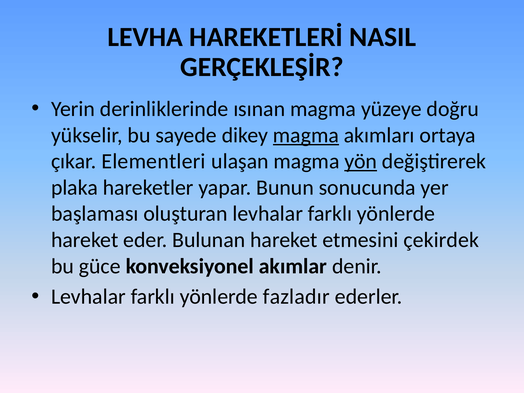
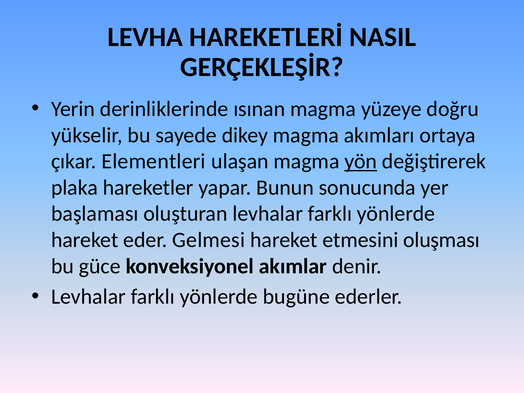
magma underline: present -> none (306, 135)
Bulunan: Bulunan -> Gelmesi (209, 240)
çekirdek: çekirdek -> oluşması (441, 240)
fazladır: fazladır -> bugüne (296, 297)
